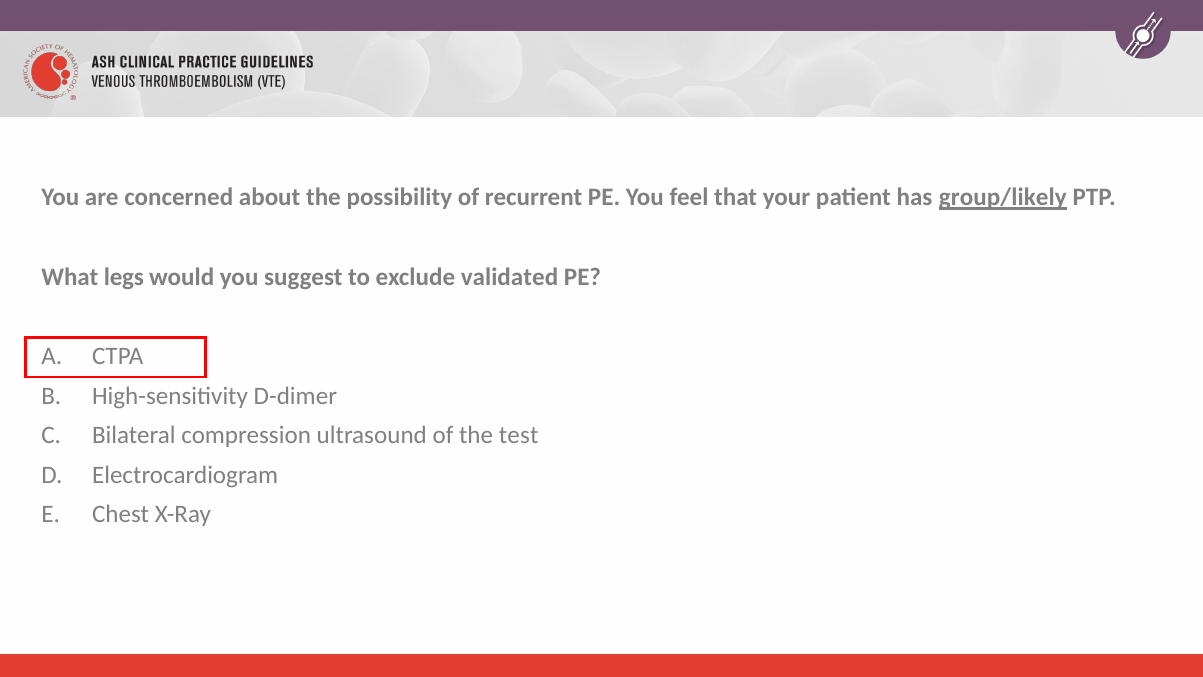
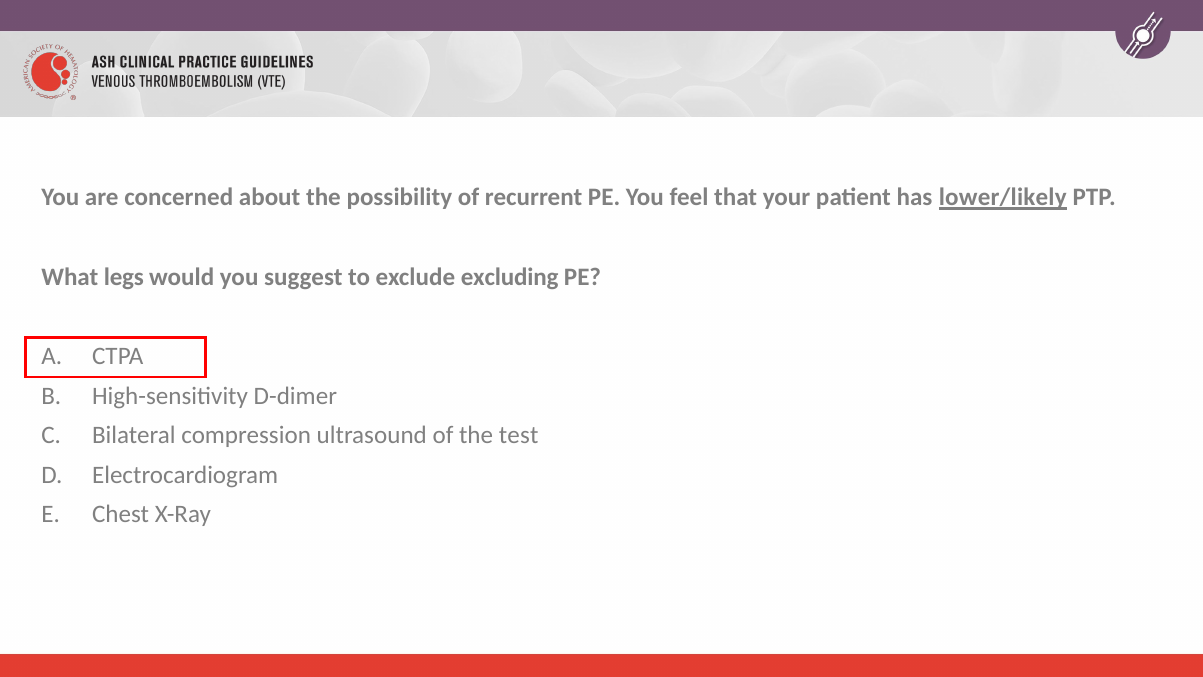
group/likely: group/likely -> lower/likely (1003, 198)
validated: validated -> excluding (510, 277)
